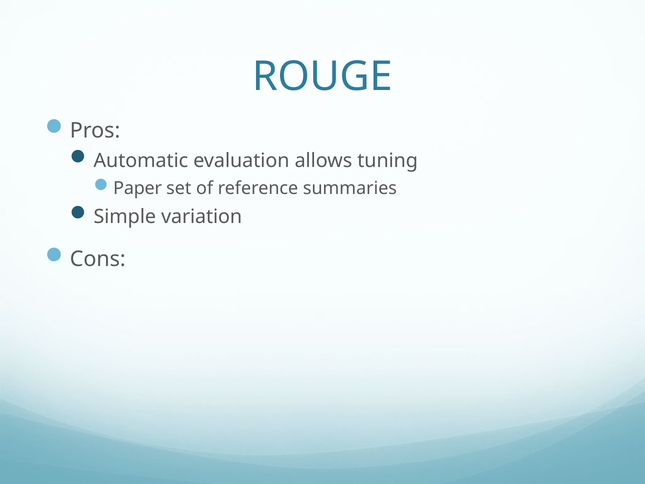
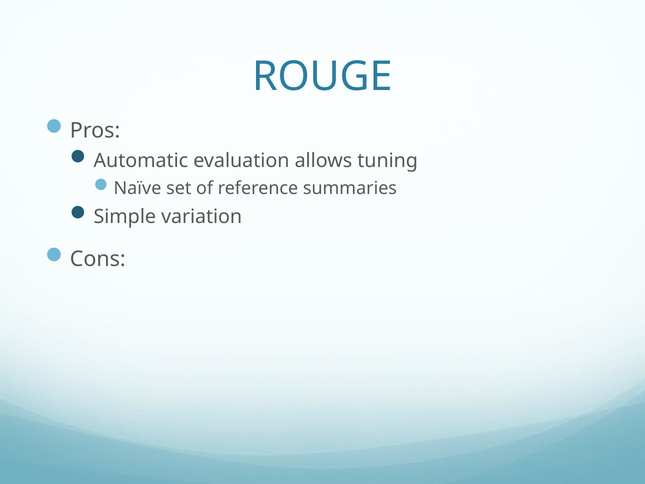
Paper: Paper -> Naïve (137, 188)
